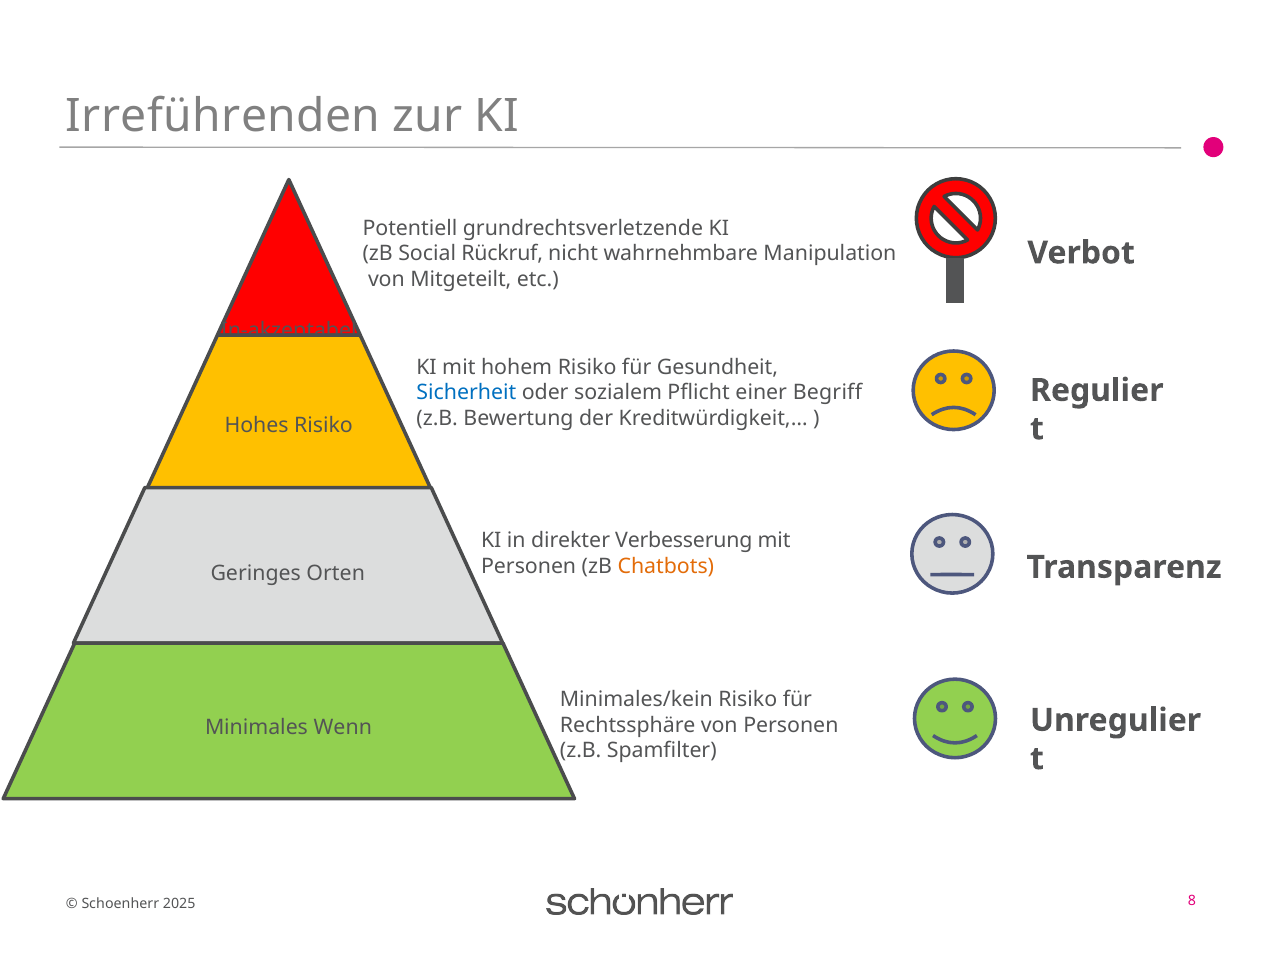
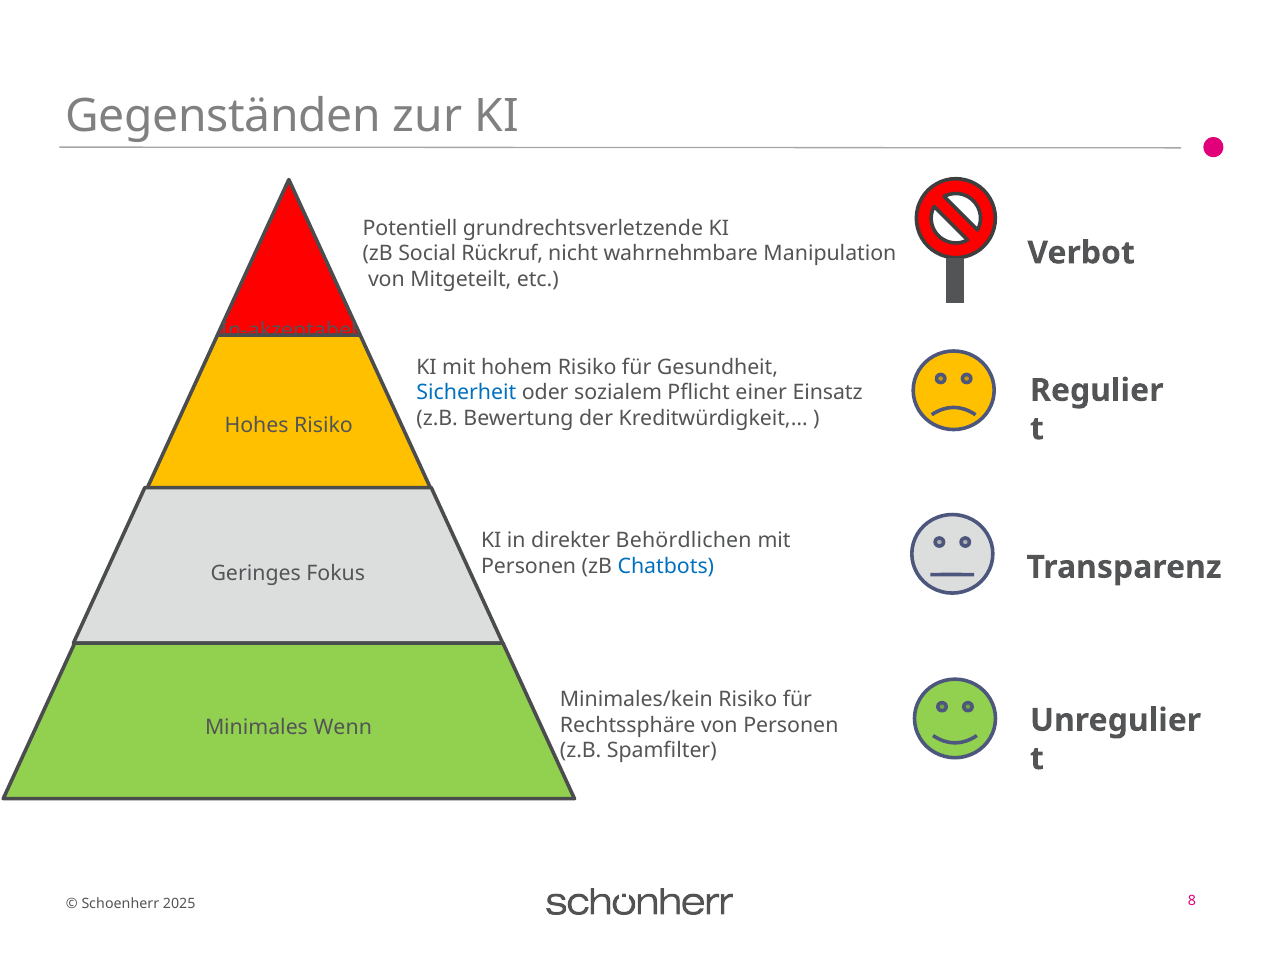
Irreführenden: Irreführenden -> Gegenständen (223, 116)
Begriff: Begriff -> Einsatz (828, 393)
Verbesserung: Verbesserung -> Behördlichen (684, 541)
Chatbots colour: orange -> blue (666, 567)
Orten: Orten -> Fokus (336, 574)
